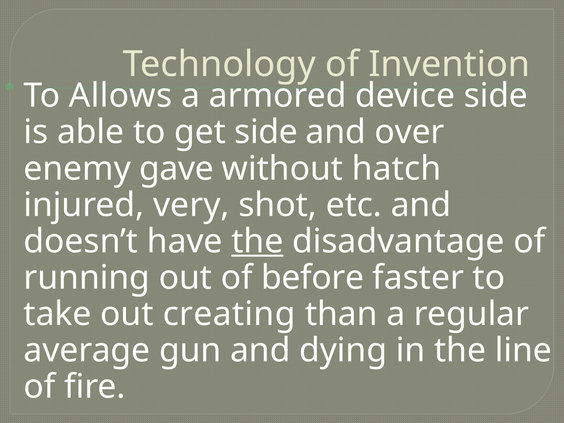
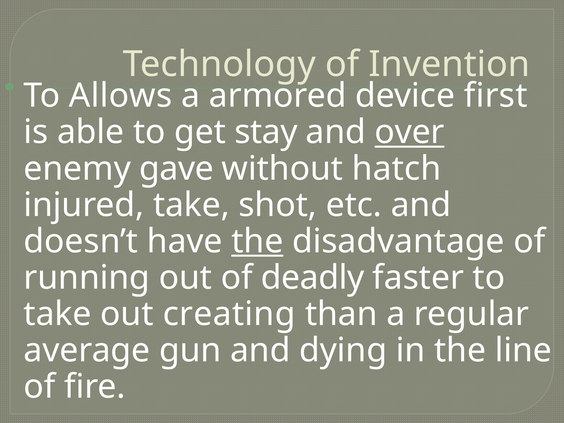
device side: side -> first (496, 96)
get side: side -> stay (266, 132)
over underline: none -> present (410, 132)
injured very: very -> take (191, 205)
before: before -> deadly (313, 278)
